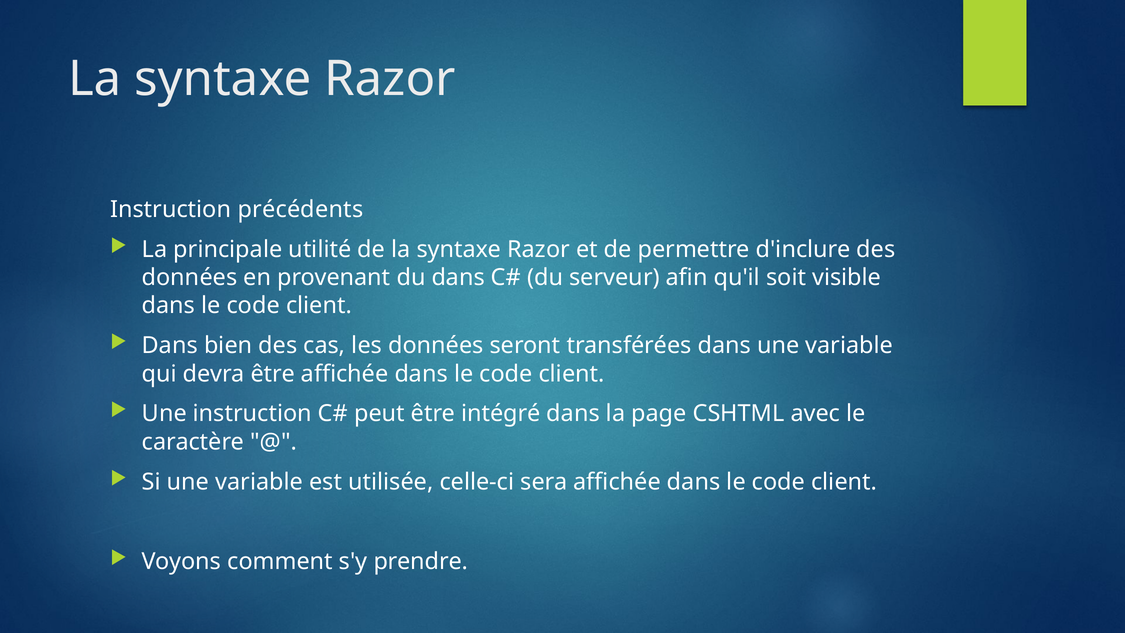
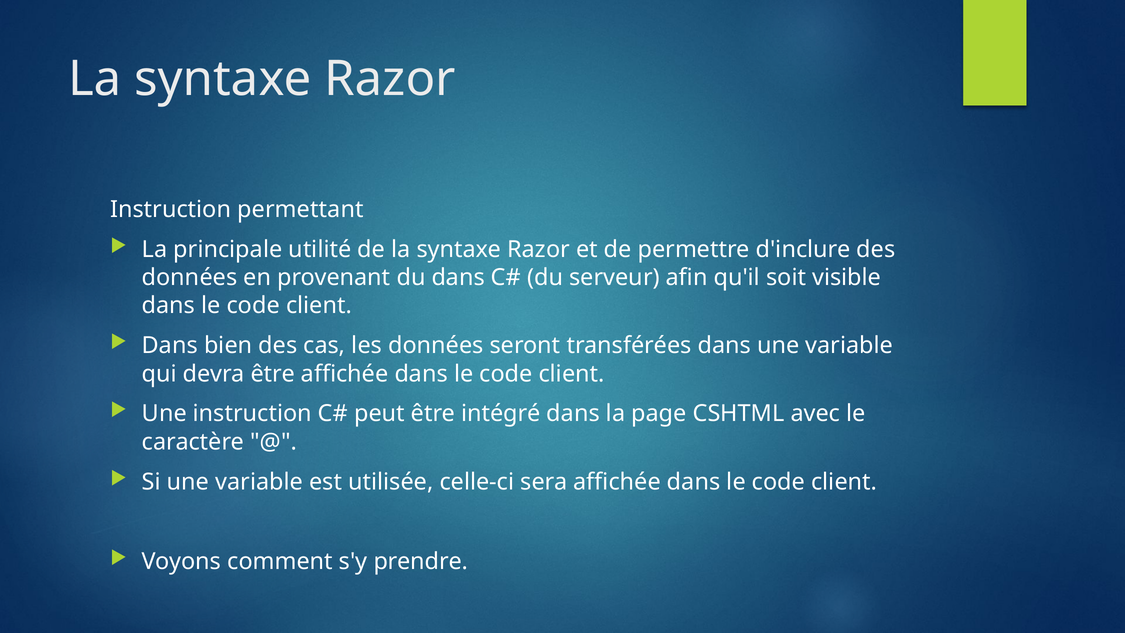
précédents: précédents -> permettant (300, 209)
